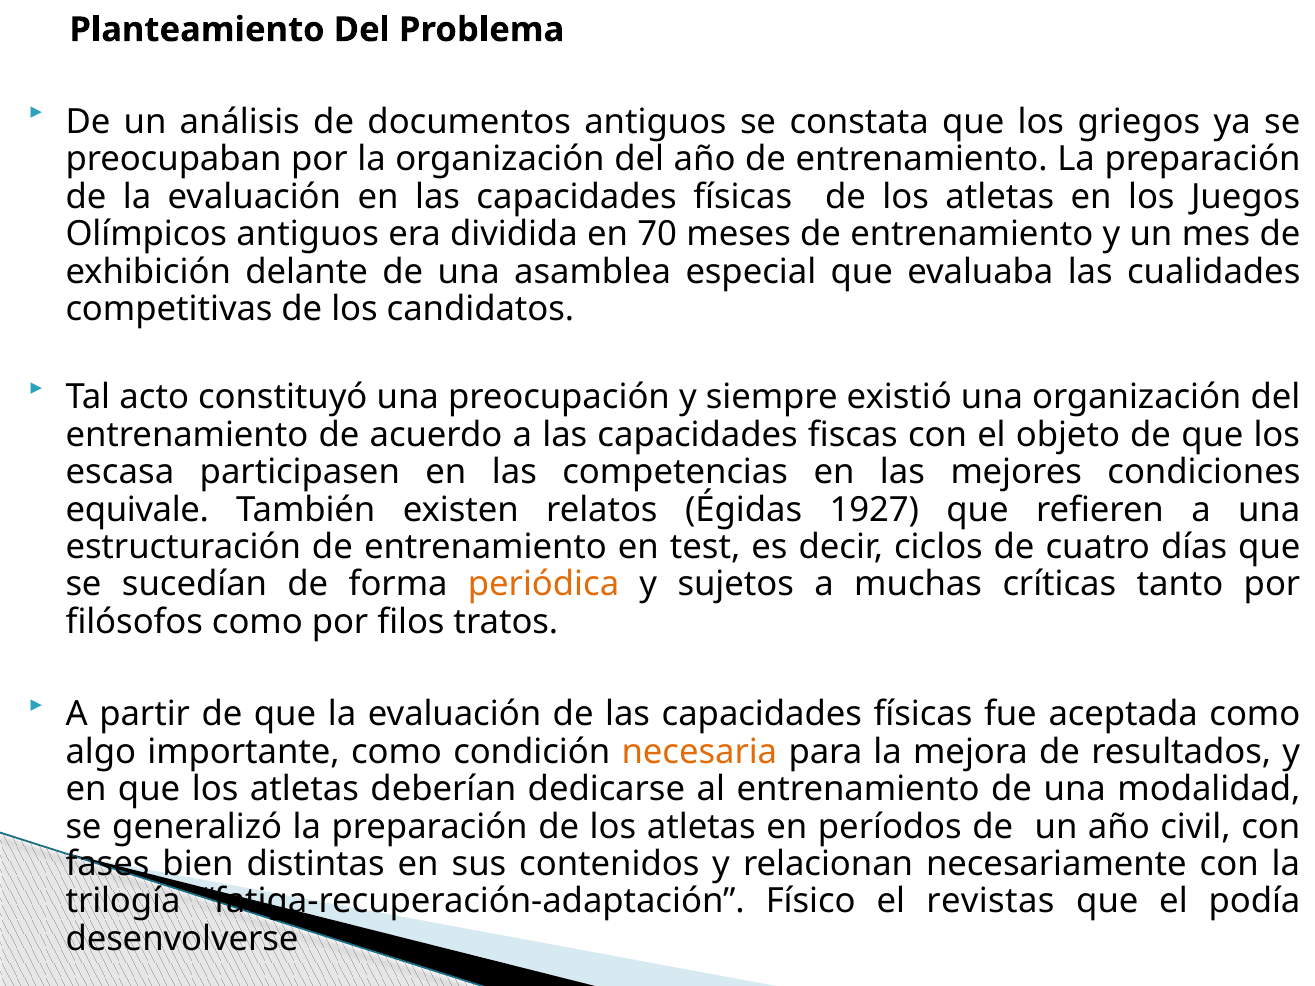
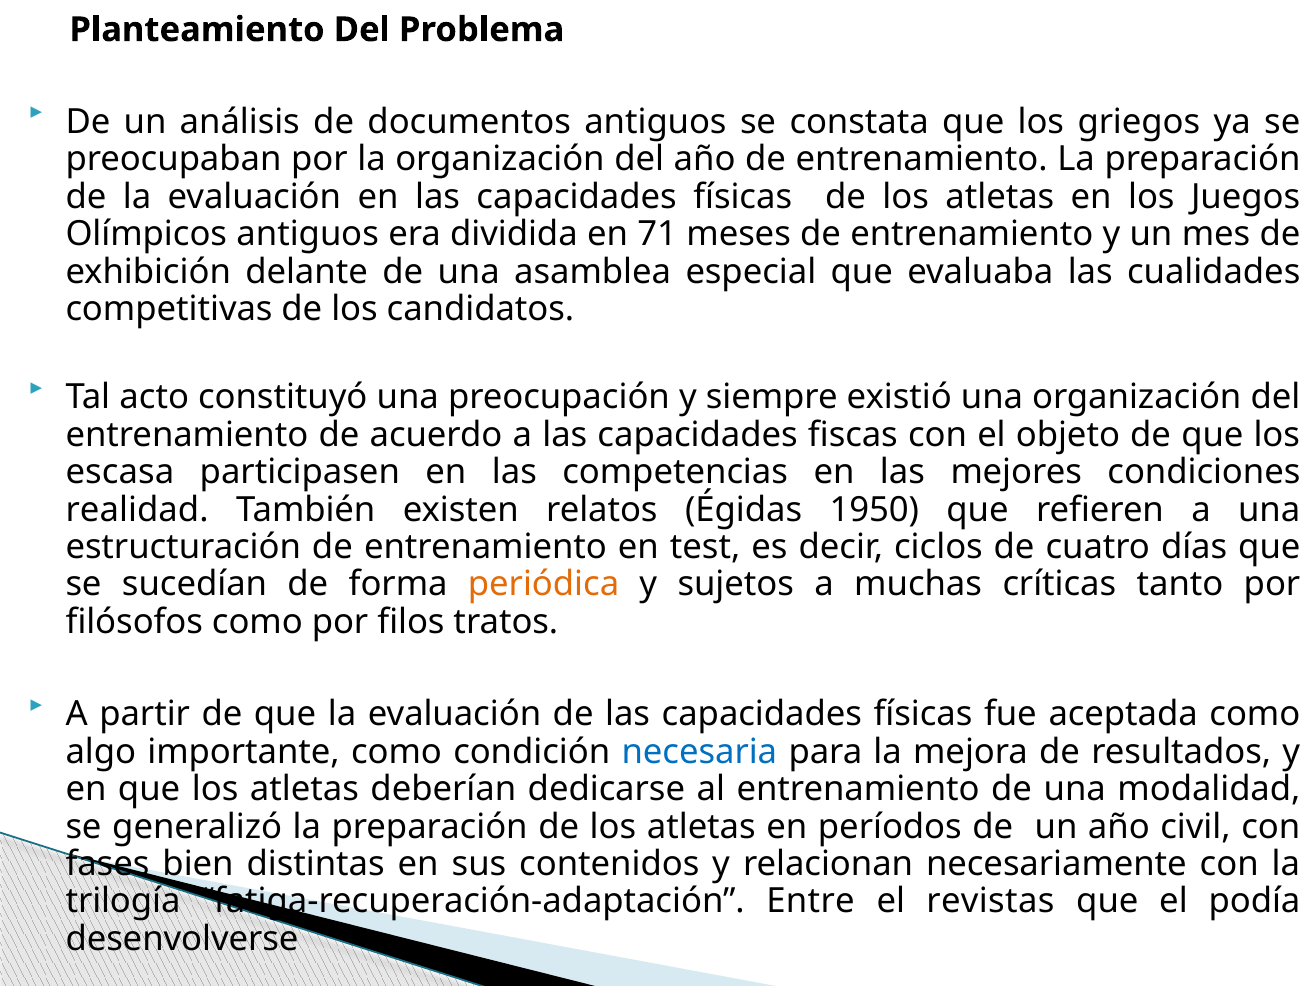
70: 70 -> 71 (657, 234)
equivale: equivale -> realidad (137, 510)
1927: 1927 -> 1950 (874, 510)
necesaria colour: orange -> blue (699, 752)
Físico: Físico -> Entre (811, 902)
